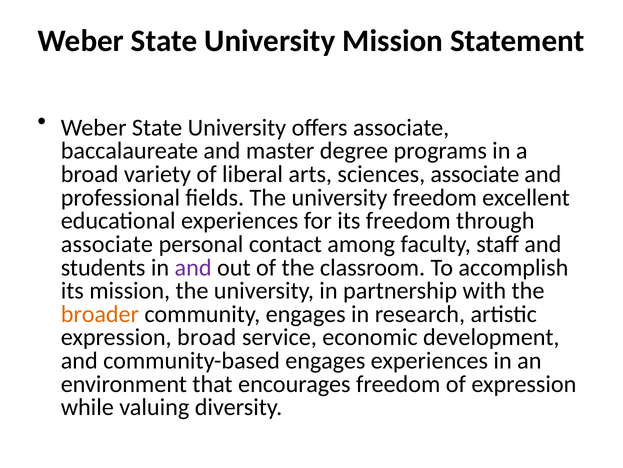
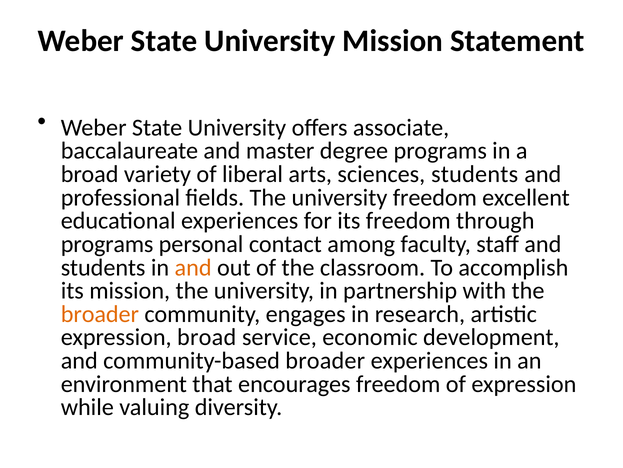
sciences associate: associate -> students (475, 174)
associate: associate -> programs (107, 244)
and colour: purple -> orange (193, 267)
community-based engages: engages -> broader (325, 360)
